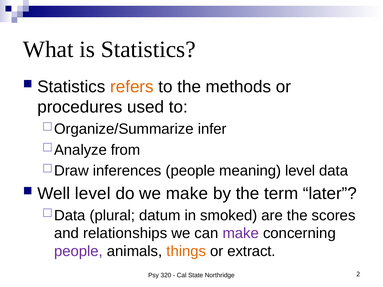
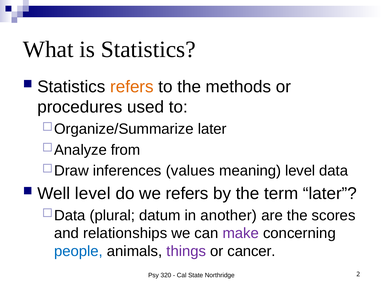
infer: infer -> later (212, 129)
inferences people: people -> values (190, 171)
we make: make -> refers (187, 194)
smoked: smoked -> another (229, 216)
people colour: purple -> blue (78, 251)
things colour: orange -> purple (186, 251)
extract: extract -> cancer (252, 251)
